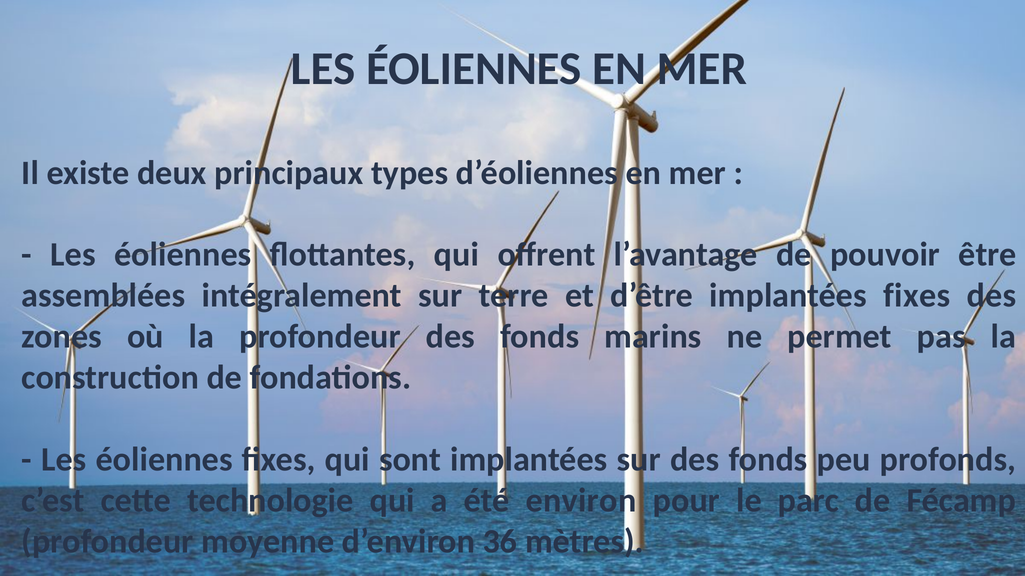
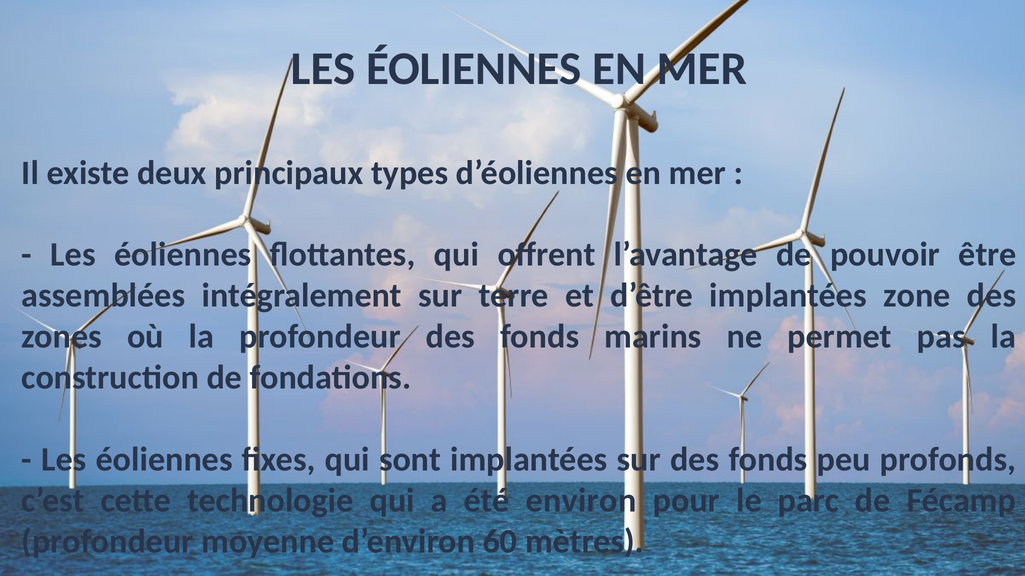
implantées fixes: fixes -> zone (917, 296)
36: 36 -> 60 (500, 542)
